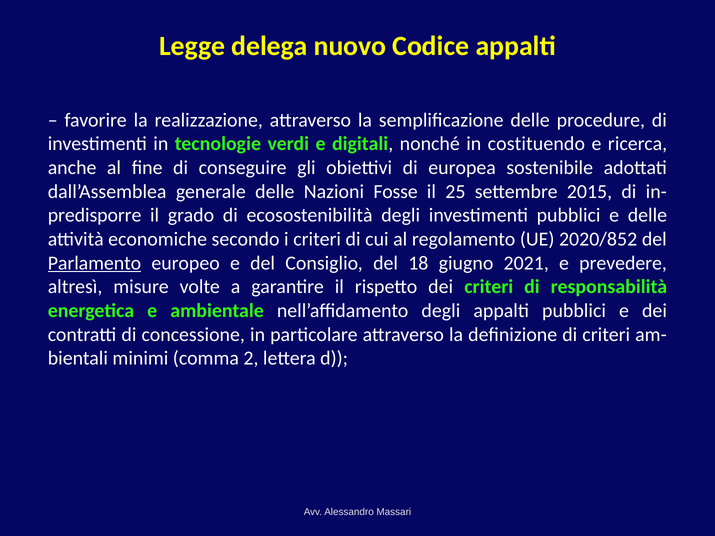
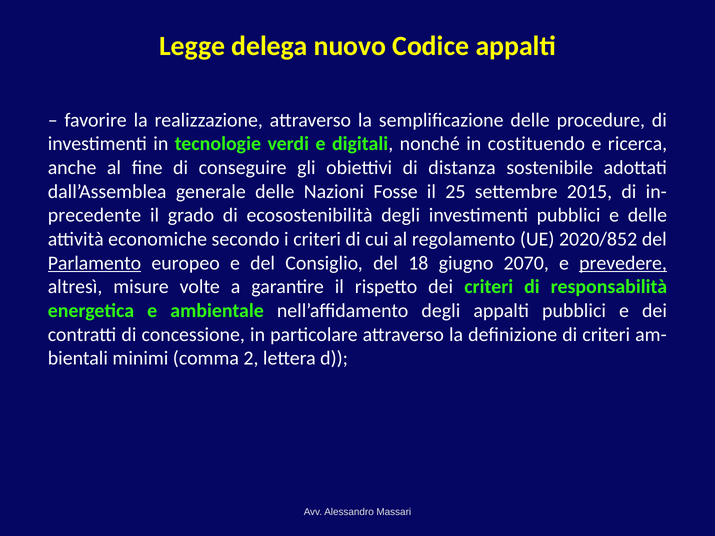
europea: europea -> distanza (462, 168)
predisporre: predisporre -> precedente (95, 215)
2021: 2021 -> 2070 (526, 263)
prevedere underline: none -> present (623, 263)
